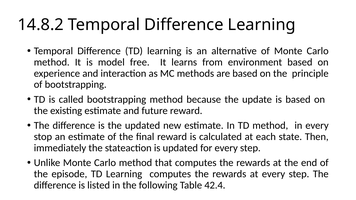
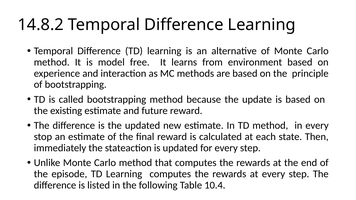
42.4: 42.4 -> 10.4 (215, 185)
